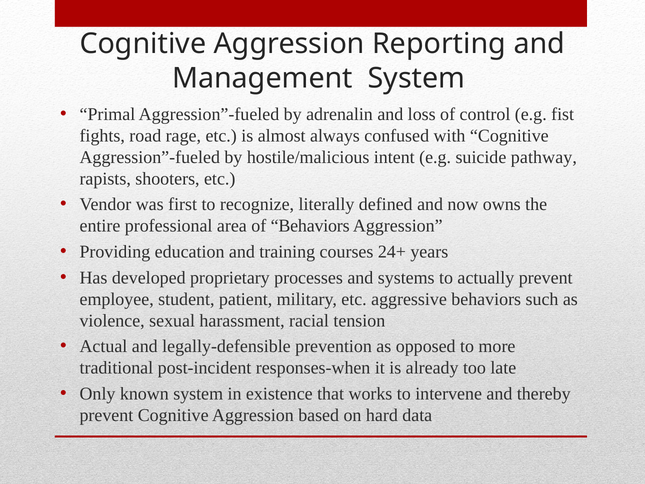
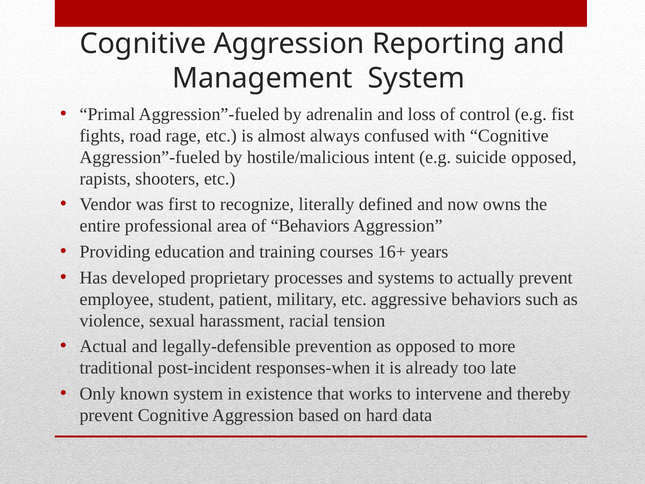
suicide pathway: pathway -> opposed (544, 157)
24+: 24+ -> 16+ (392, 252)
